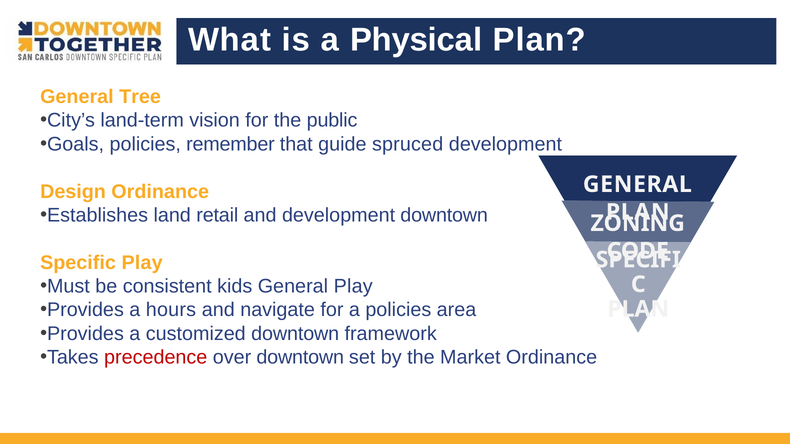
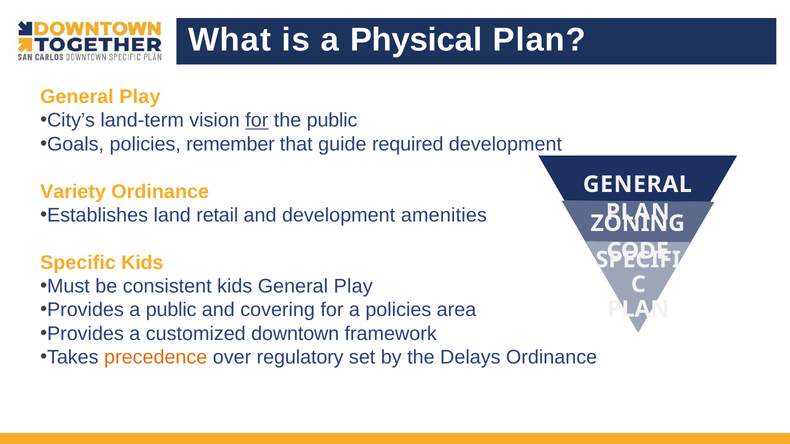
Tree: Tree -> Play (140, 97)
for underline: none -> present (257, 121)
spruced: spruced -> required (408, 144)
Design: Design -> Variety (73, 192)
development downtown: downtown -> amenities (444, 215)
Specific Play: Play -> Kids (142, 263)
a hours: hours -> public (171, 310)
navigate: navigate -> covering (278, 310)
precedence colour: red -> orange (156, 358)
over downtown: downtown -> regulatory (300, 358)
Market: Market -> Delays (470, 358)
